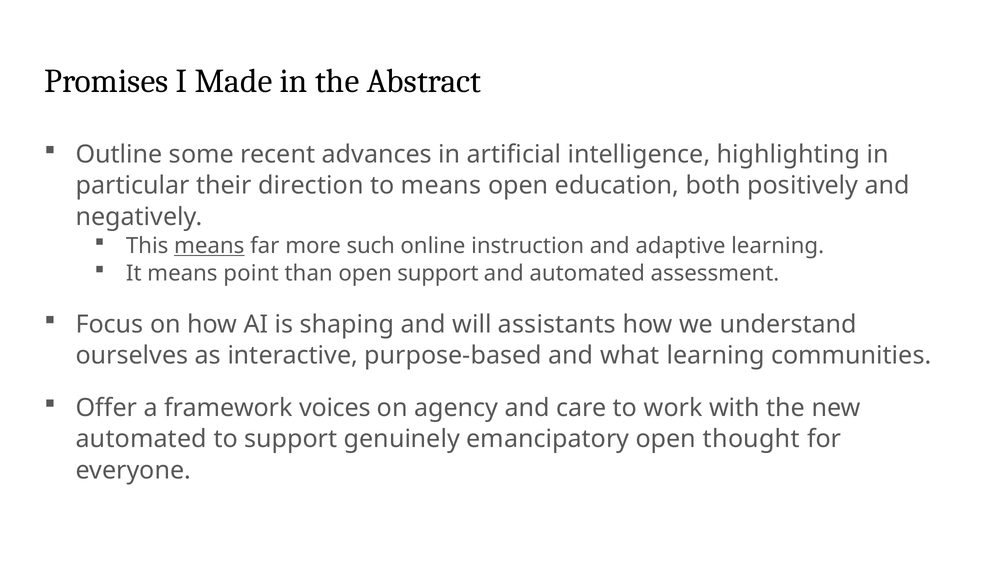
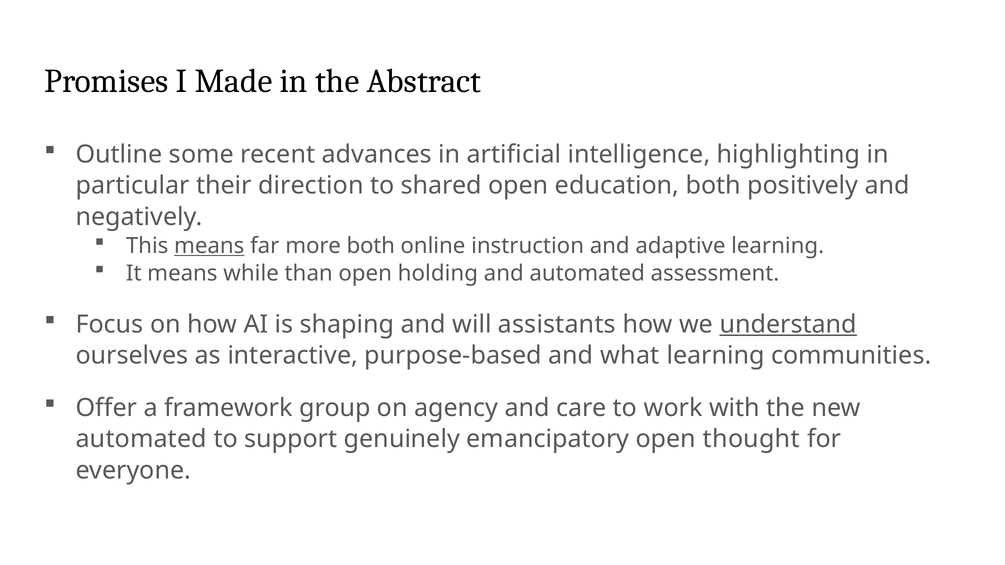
to means: means -> shared (441, 186)
more such: such -> both (371, 246)
point: point -> while (251, 274)
open support: support -> holding (438, 274)
understand underline: none -> present (788, 325)
voices: voices -> group (335, 408)
